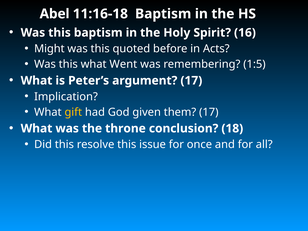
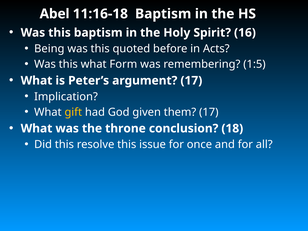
Might: Might -> Being (49, 49)
Went: Went -> Form (123, 64)
